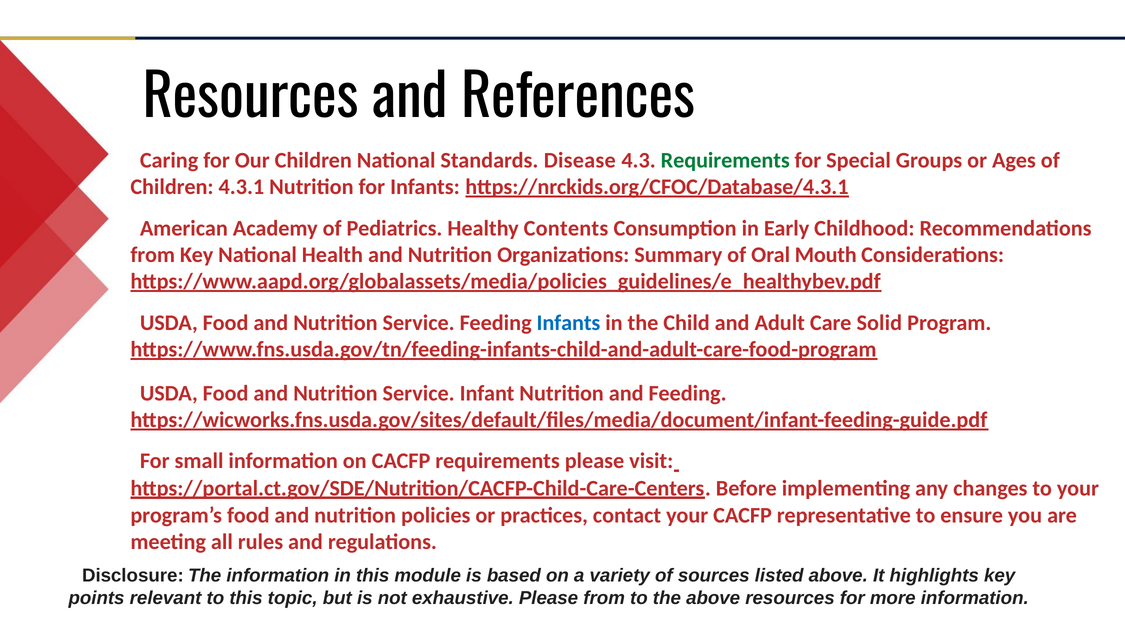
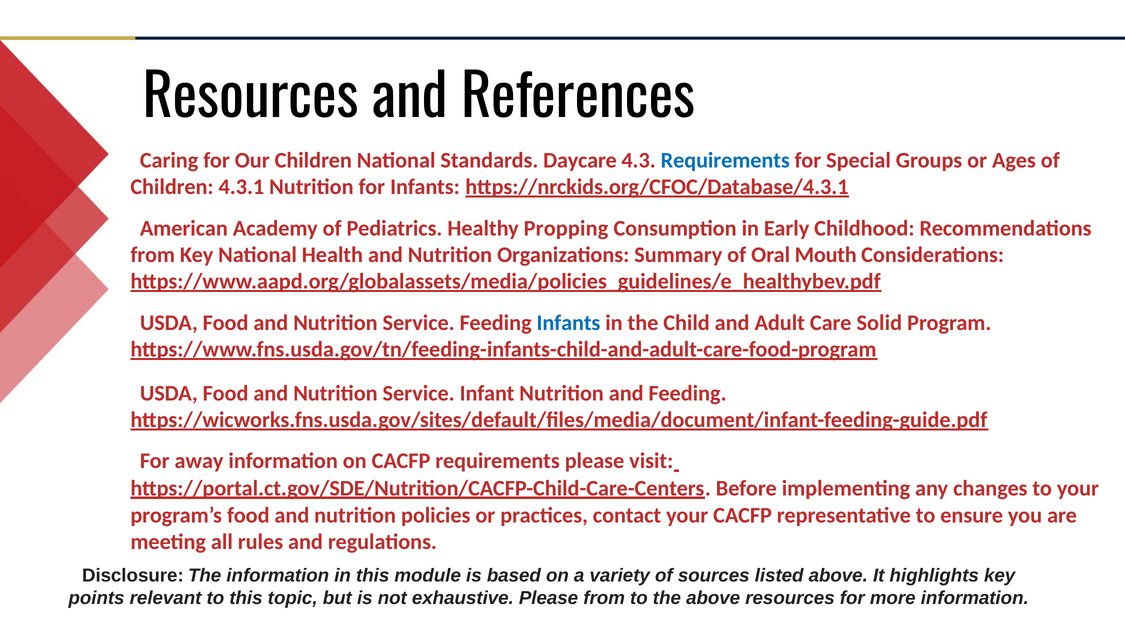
Disease: Disease -> Daycare (580, 160)
Requirements colour: green -> blue (725, 160)
Contents: Contents -> Propping (566, 228)
small: small -> away (199, 461)
